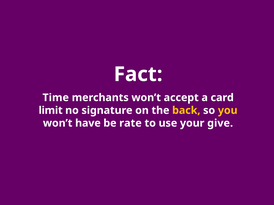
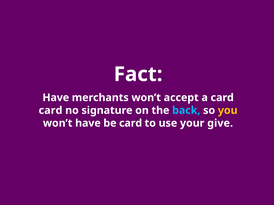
Time: Time -> Have (56, 98)
limit: limit -> card (50, 111)
back colour: yellow -> light blue (186, 111)
be rate: rate -> card (131, 123)
